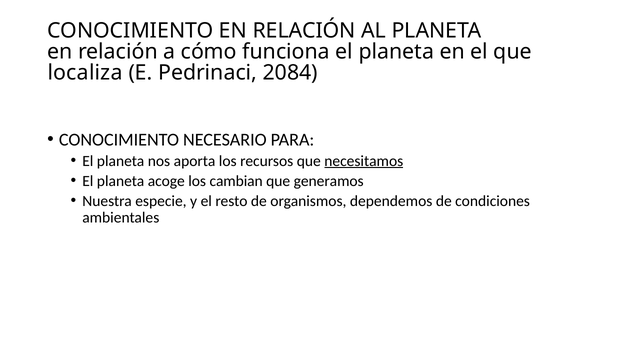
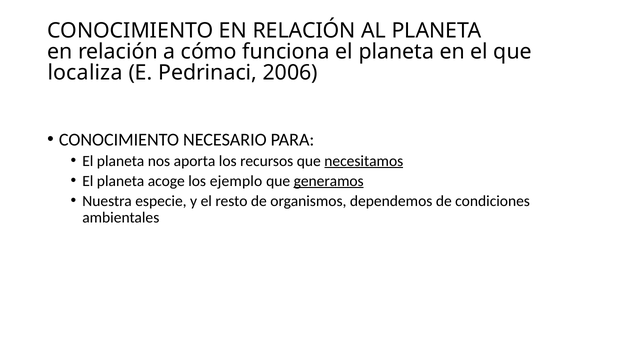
2084: 2084 -> 2006 (290, 73)
cambian: cambian -> ejemplo (236, 181)
generamos underline: none -> present (329, 181)
